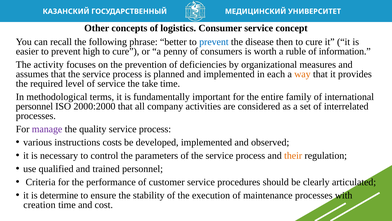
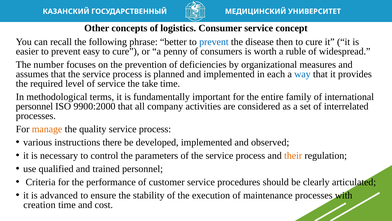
high: high -> easy (91, 51)
information: information -> widespread (345, 51)
activity: activity -> number (49, 64)
way colour: orange -> blue (302, 74)
2000:2000: 2000:2000 -> 9900:2000 (94, 106)
manage colour: purple -> orange (47, 129)
costs: costs -> there (112, 142)
determine: determine -> advanced (59, 195)
